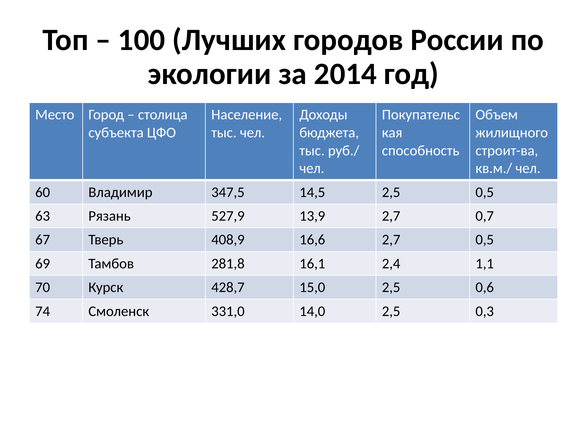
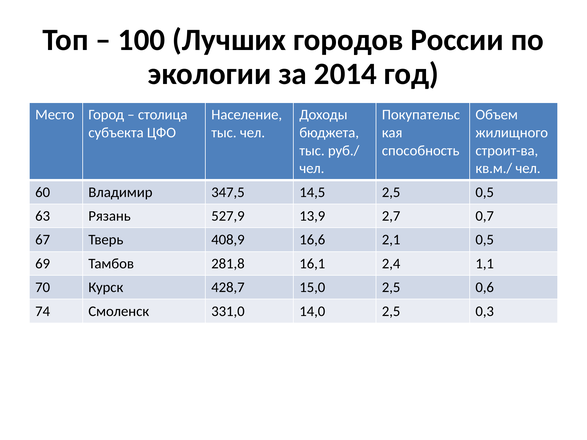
16,6 2,7: 2,7 -> 2,1 (391, 240)
